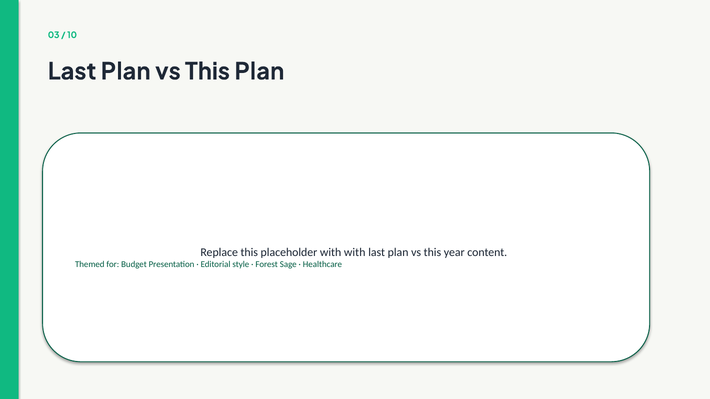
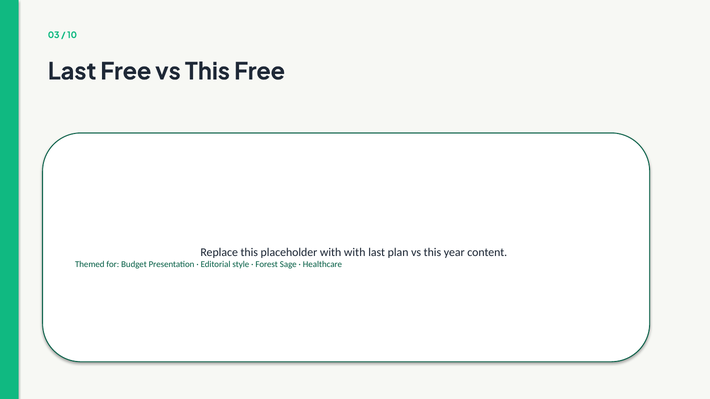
Plan: Plan -> Free (126, 72)
This Plan: Plan -> Free (260, 72)
